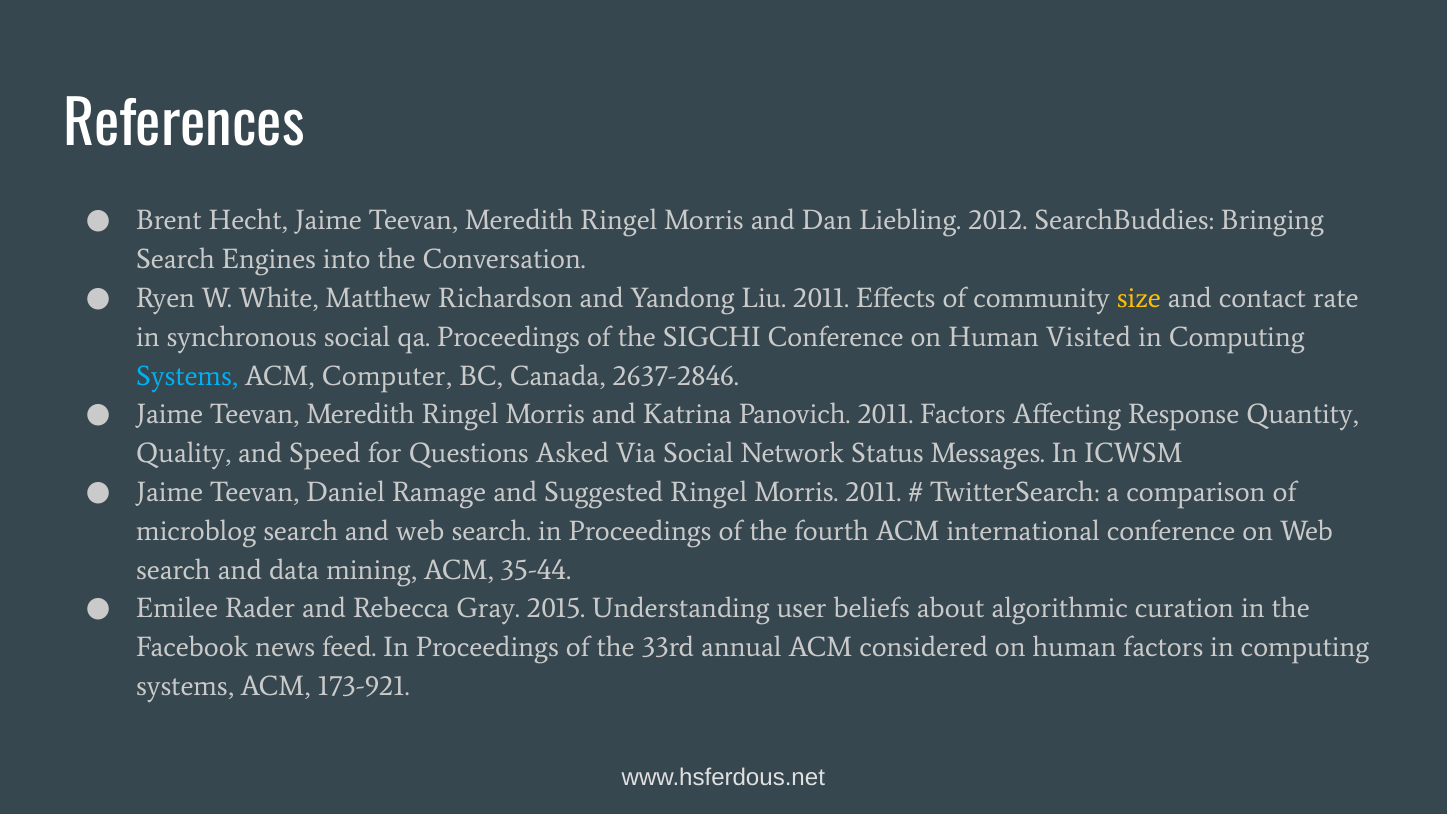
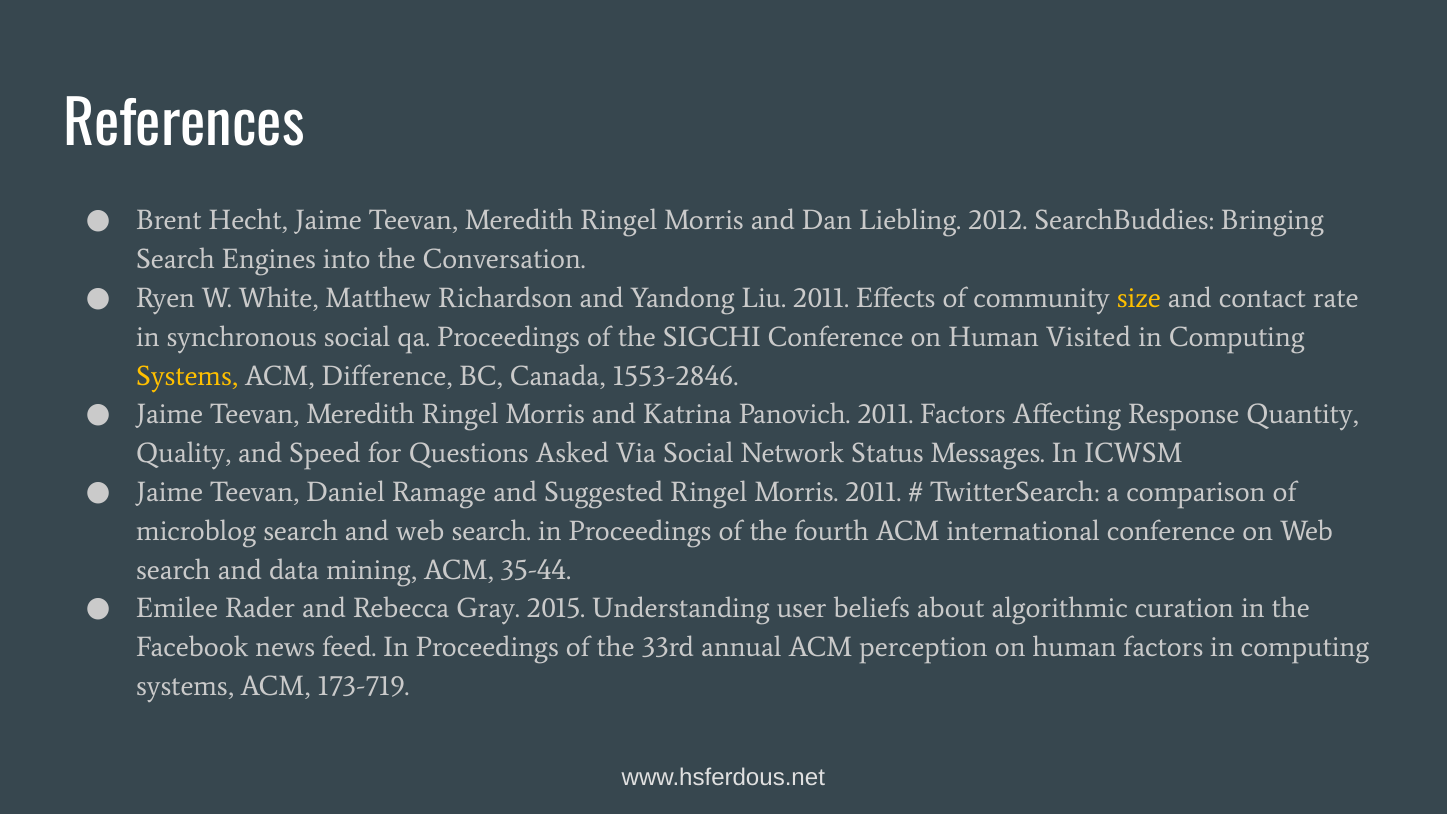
Systems colour: light blue -> yellow (187, 376)
Computer: Computer -> Difference (387, 376)
2637-2846: 2637-2846 -> 1553-2846 (676, 376)
considered: considered -> perception (924, 647)
173-921: 173-921 -> 173-719 (363, 686)
